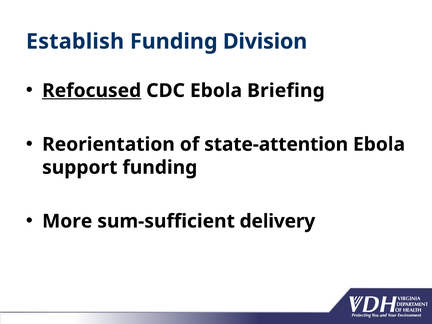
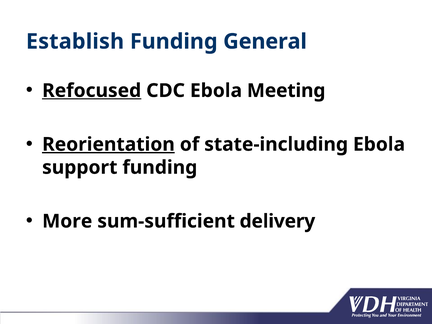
Division: Division -> General (265, 41)
Briefing: Briefing -> Meeting (286, 91)
Reorientation underline: none -> present (108, 144)
state-attention: state-attention -> state-including (276, 144)
